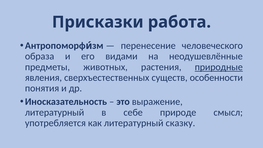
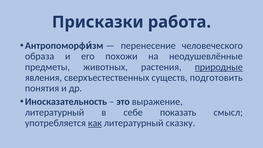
видами: видами -> похожи (121, 56)
особенности: особенности -> подготовить (216, 78)
природе: природе -> показать (178, 112)
как underline: none -> present (95, 123)
